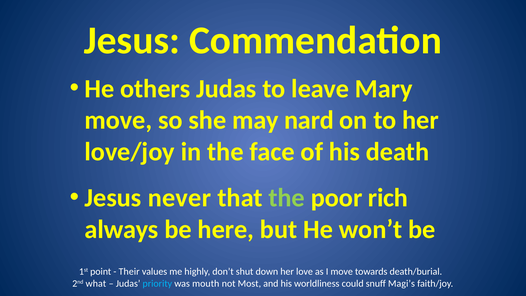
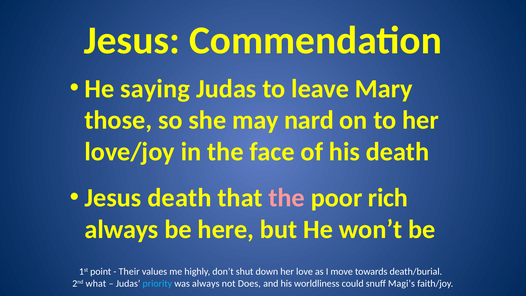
others: others -> saying (155, 89)
move: move -> those (118, 120)
Jesus never: never -> death (179, 198)
the colour: light green -> pink (287, 198)
was mouth: mouth -> always (206, 283)
Most: Most -> Does (249, 283)
